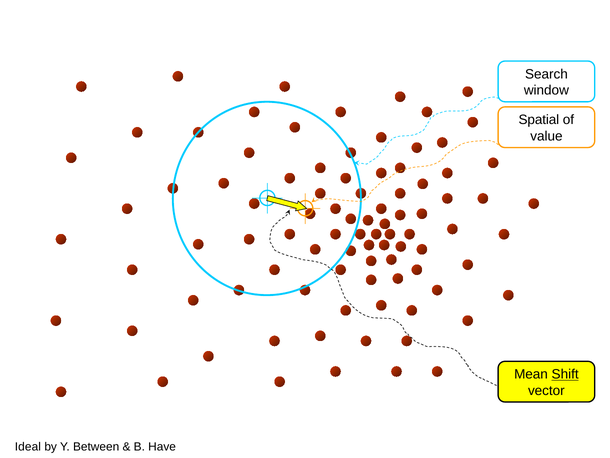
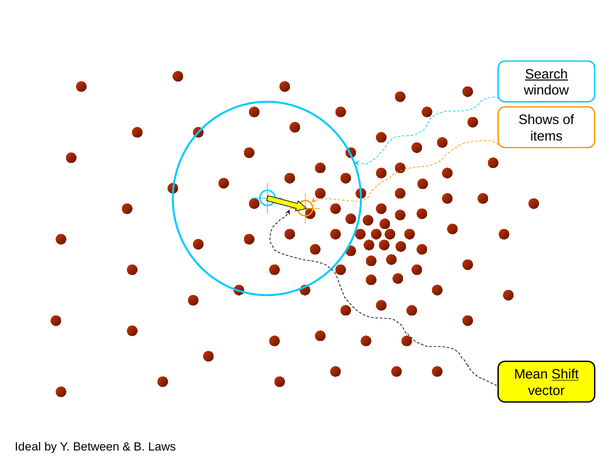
Search underline: none -> present (546, 74)
Spatial: Spatial -> Shows (539, 120)
value: value -> items (546, 136)
Have: Have -> Laws (162, 446)
